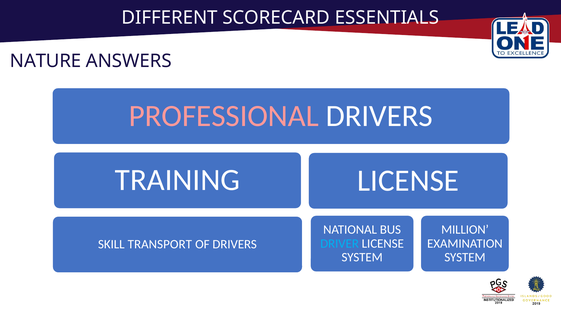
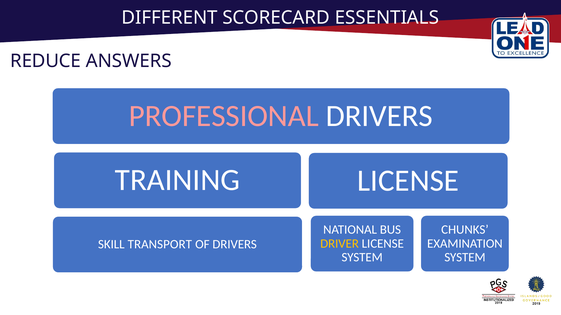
NATURE: NATURE -> REDUCE (46, 61)
MILLION: MILLION -> CHUNKS (465, 230)
DRIVER colour: light blue -> yellow (340, 244)
